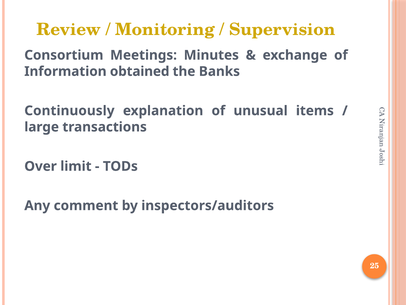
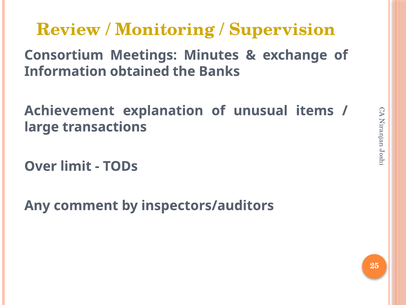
Continuously: Continuously -> Achievement (69, 111)
